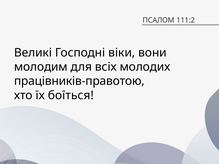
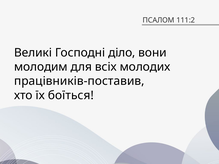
віки: віки -> діло (122, 53)
працівників-правотою: працівників-правотою -> працівників-поставив (79, 81)
